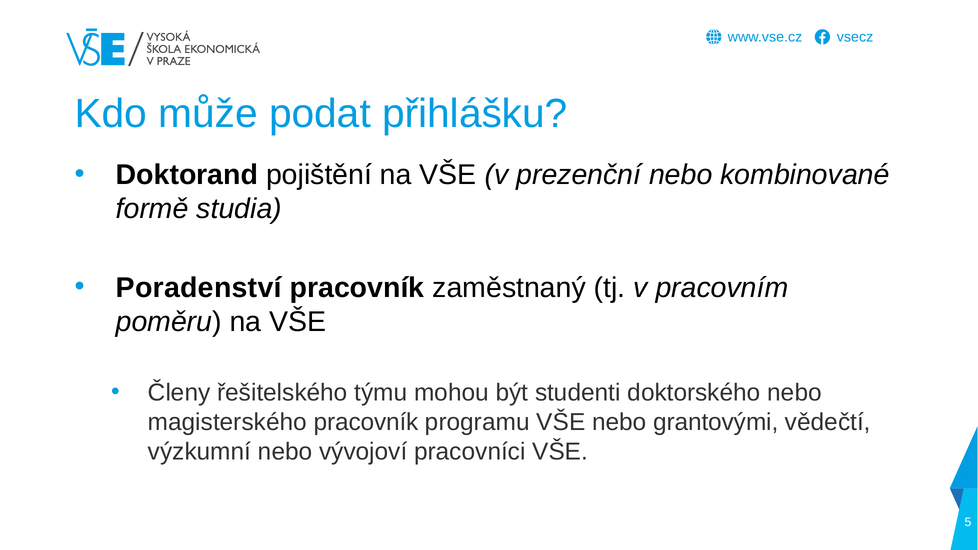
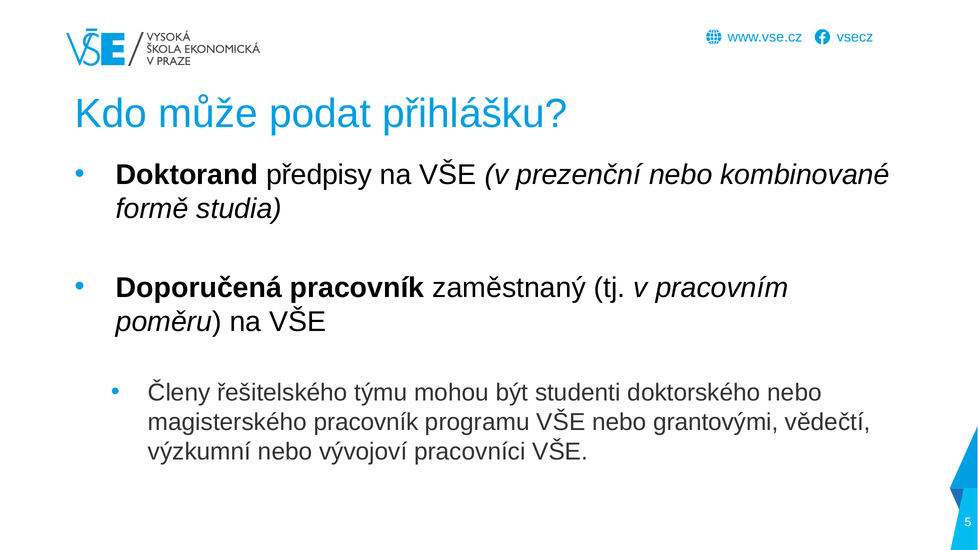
pojištění: pojištění -> předpisy (319, 175)
Poradenství: Poradenství -> Doporučená (199, 288)
